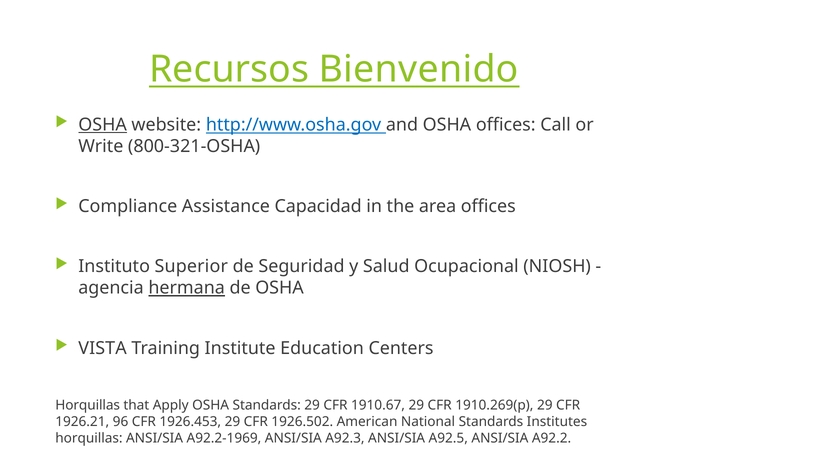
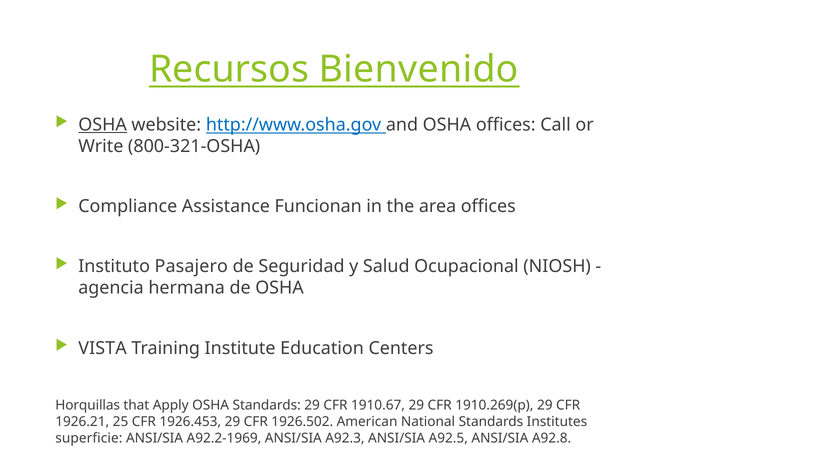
Capacidad: Capacidad -> Funcionan (318, 206)
Superior: Superior -> Pasajero (191, 266)
hermana underline: present -> none (187, 288)
96: 96 -> 25 (121, 421)
horquillas: horquillas -> superficie (89, 438)
A92.2: A92.2 -> A92.8 (552, 438)
